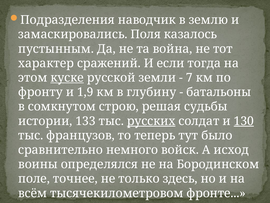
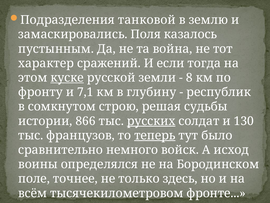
наводчик: наводчик -> танковой (147, 20)
7: 7 -> 8 (189, 78)
1,9: 1,9 -> 7,1 (85, 92)
батальоны: батальоны -> республик (219, 92)
133: 133 -> 866 (86, 121)
130 underline: present -> none (244, 121)
теперь underline: none -> present (155, 135)
